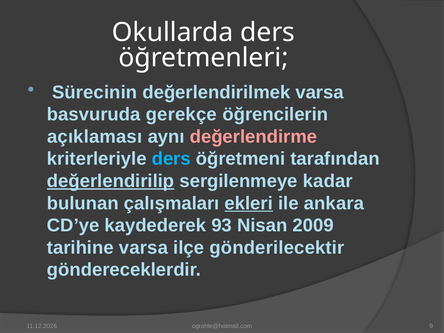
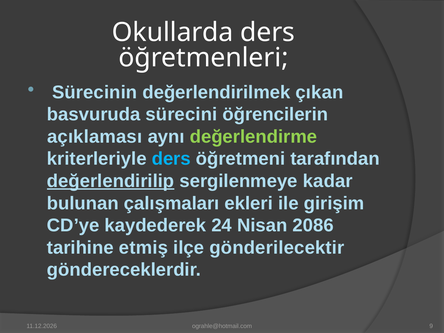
değerlendirilmek varsa: varsa -> çıkan (319, 92)
gerekçe: gerekçe -> sürecini (181, 114)
değerlendirme colour: pink -> light green (253, 137)
ekleri underline: present -> none (249, 203)
ankara: ankara -> girişim (334, 203)
93: 93 -> 24 (222, 225)
2009: 2009 -> 2086 (313, 225)
tarihine varsa: varsa -> etmiş (143, 248)
